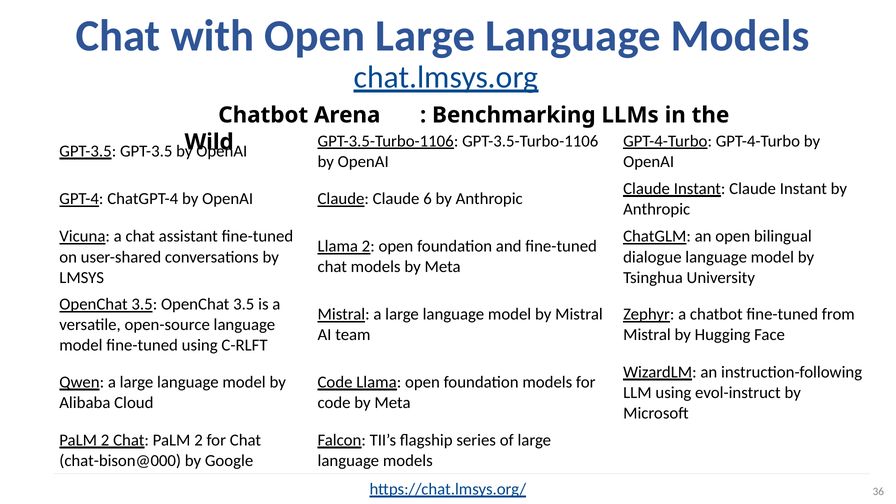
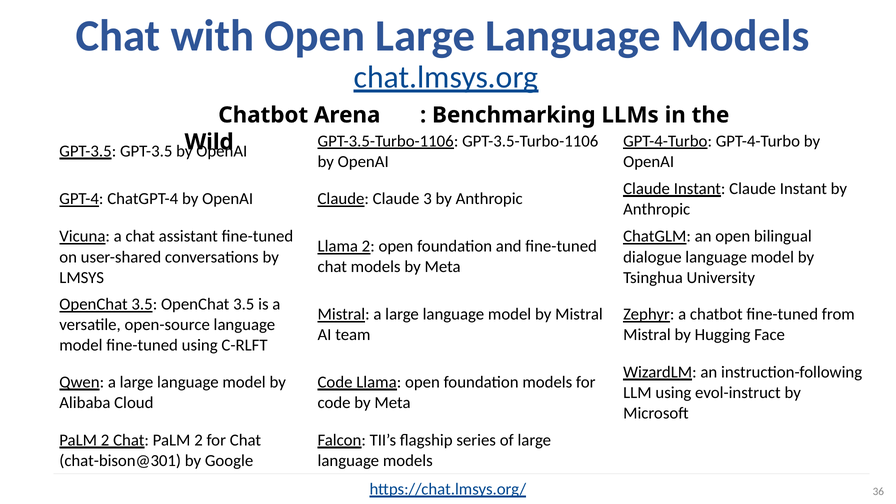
6: 6 -> 3 (428, 199)
chat-bison@000: chat-bison@000 -> chat-bison@301 (120, 461)
